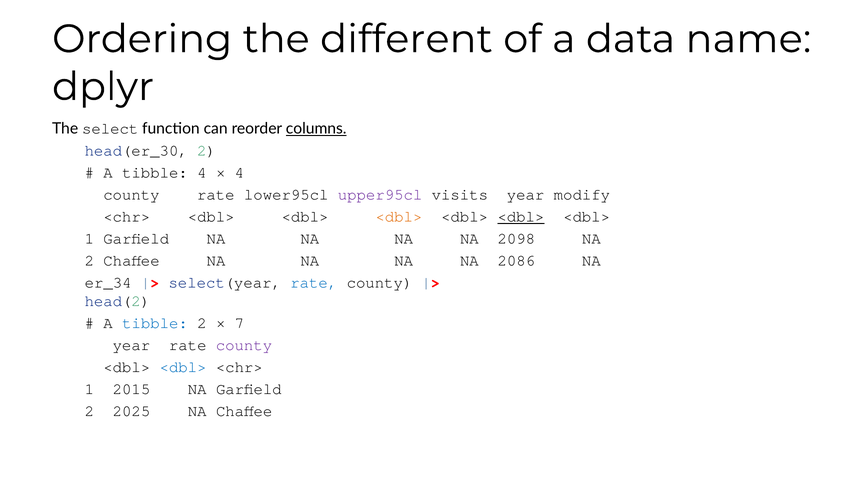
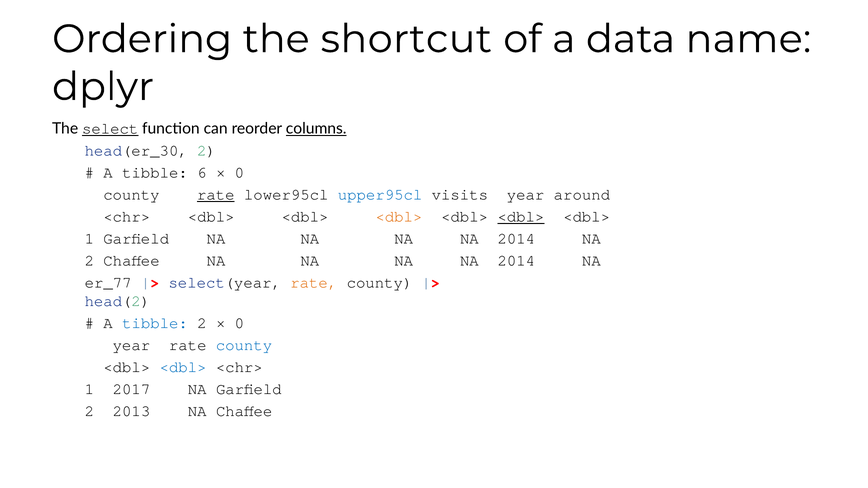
different: different -> shortcut (406, 39)
select underline: none -> present (110, 129)
tibble 4: 4 -> 6 (202, 173)
4: 4 -> 0 (239, 173)
rate underline: none -> present (216, 195)
upper95cl colour: purple -> blue (380, 195)
modify: modify -> around (582, 195)
2098: 2098 -> 2014 (516, 239)
2086: 2086 -> 2014 (516, 261)
er_34: er_34 -> er_77 (108, 283)
rate colour: blue -> orange (314, 283)
7: 7 -> 0 (239, 323)
county colour: purple -> blue (244, 345)
2015: 2015 -> 2017 (132, 389)
2025: 2025 -> 2013 (132, 411)
